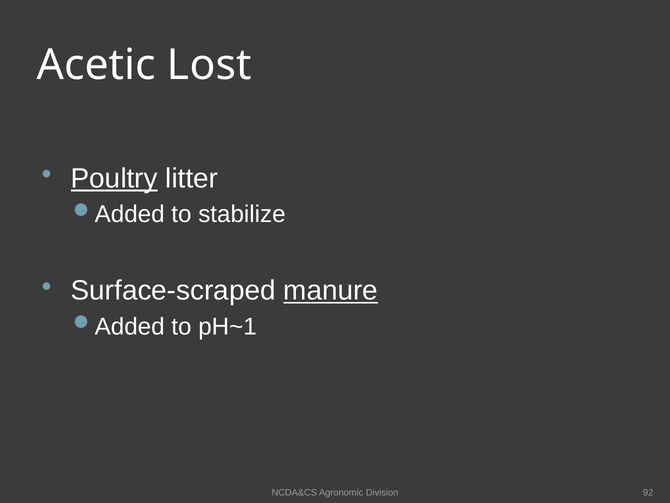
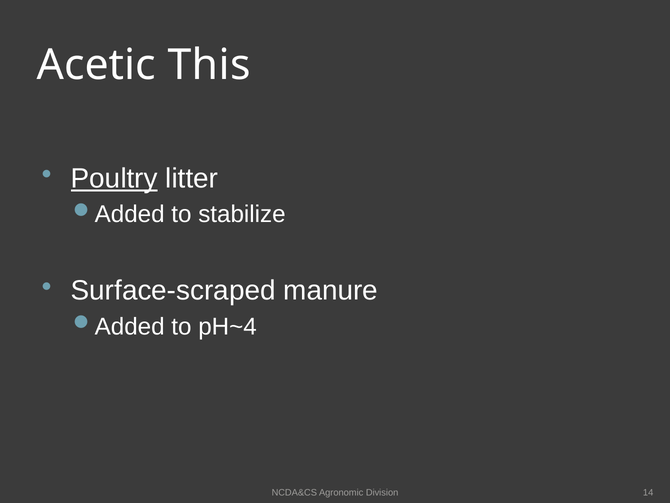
Lost: Lost -> This (209, 65)
manure underline: present -> none (331, 290)
pH~1: pH~1 -> pH~4 (228, 326)
92: 92 -> 14 (648, 492)
